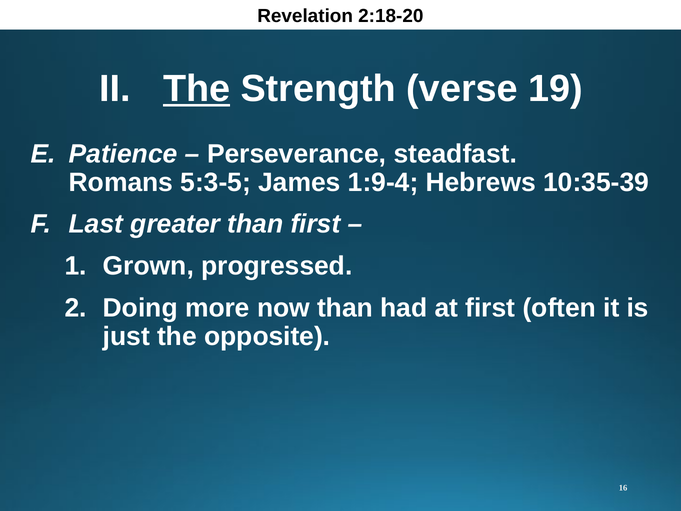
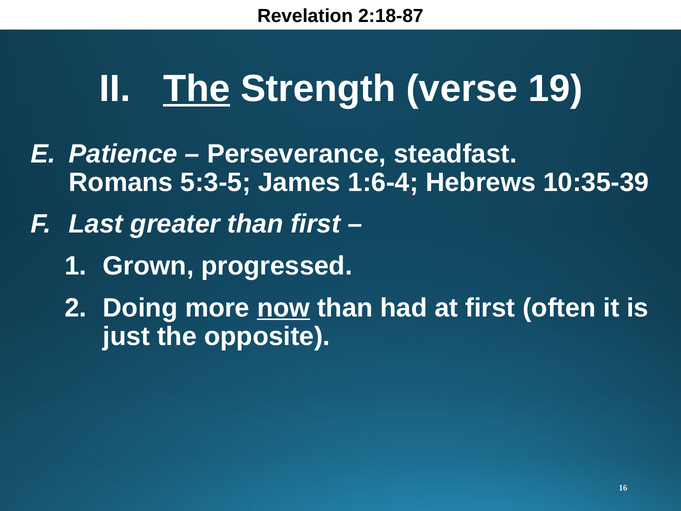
2:18-20: 2:18-20 -> 2:18-87 (391, 16)
1:9-4: 1:9-4 -> 1:6-4 (383, 182)
now underline: none -> present (283, 308)
